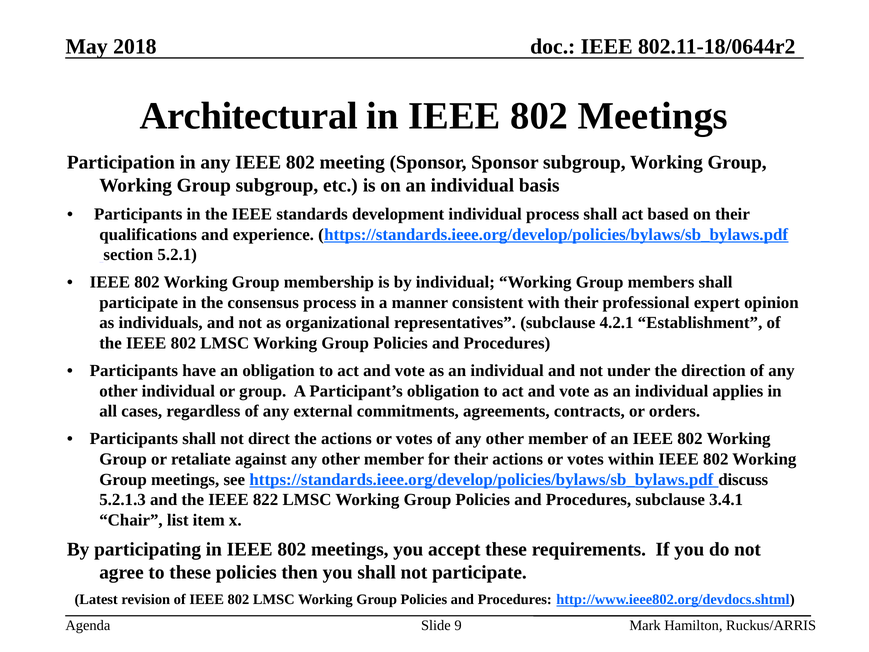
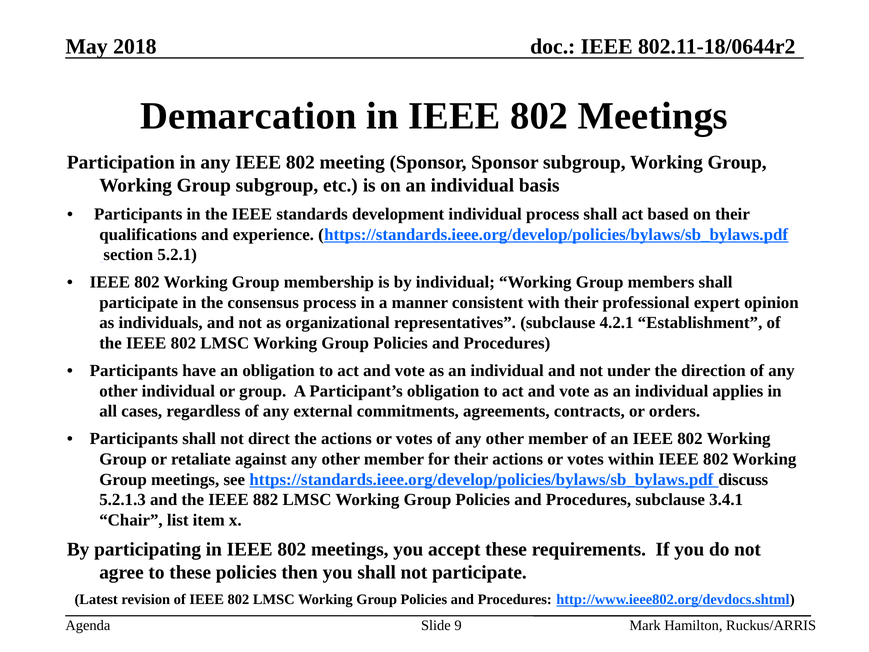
Architectural: Architectural -> Demarcation (248, 116)
822: 822 -> 882 (266, 500)
